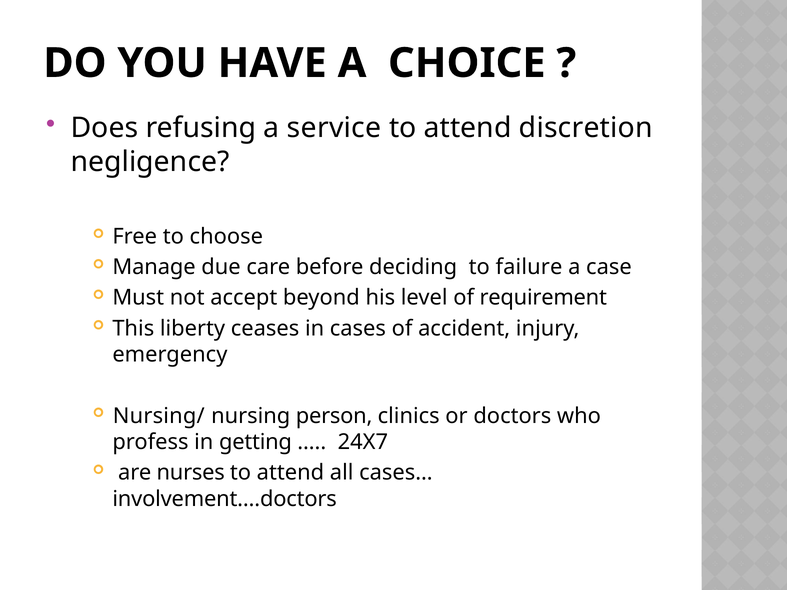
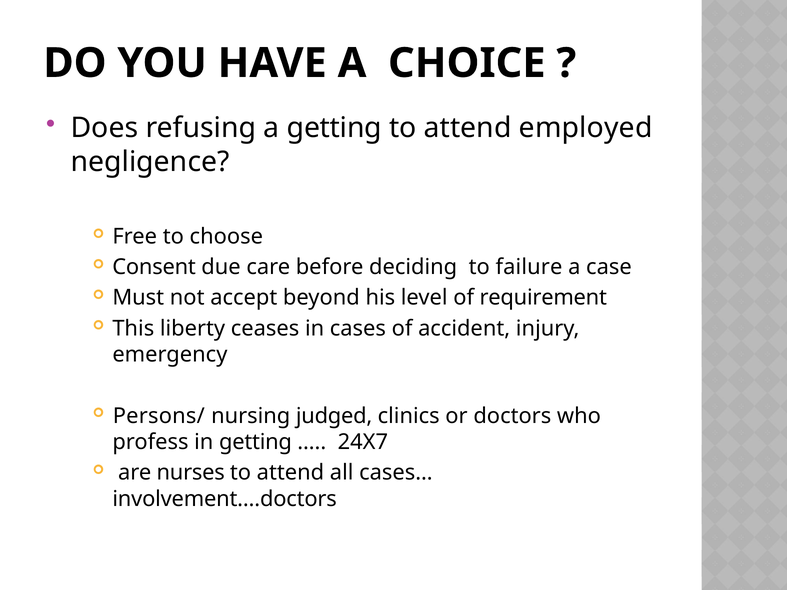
a service: service -> getting (334, 128)
discretion: discretion -> employed (586, 128)
Manage: Manage -> Consent (154, 267)
Nursing/: Nursing/ -> Persons/ (159, 416)
person: person -> judged (334, 416)
